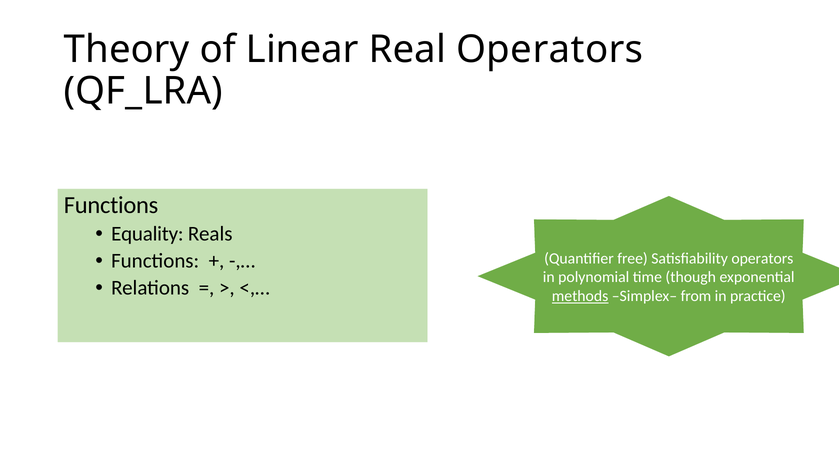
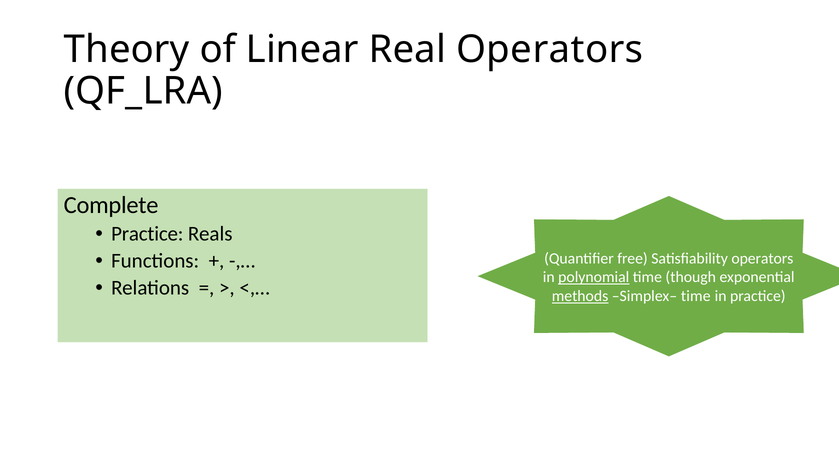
Functions: Functions -> Complete (111, 205)
Equality: Equality -> Practice (147, 234)
polynomial underline: none -> present (594, 277)
Simplex– from: from -> time (696, 296)
